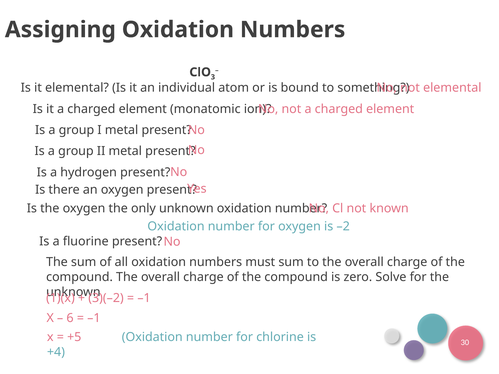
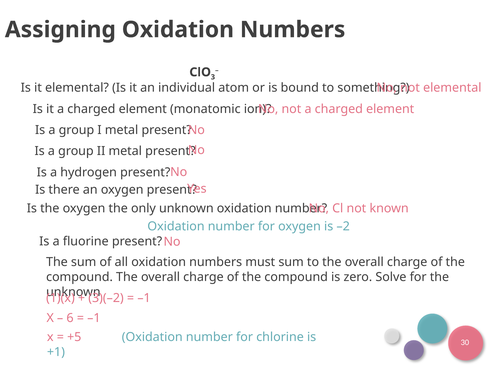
+4: +4 -> +1 (56, 352)
